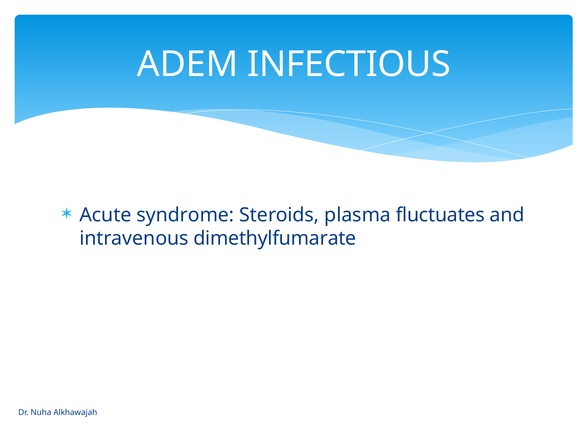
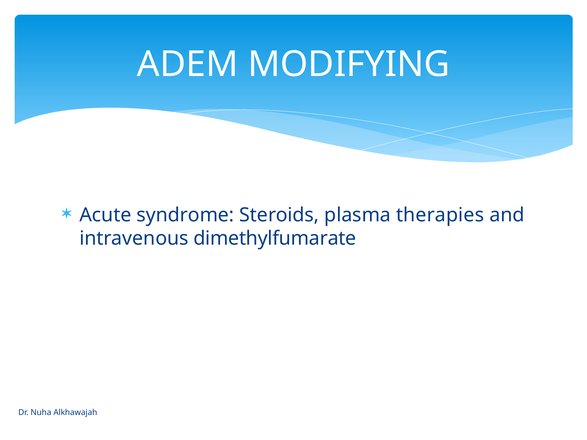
INFECTIOUS: INFECTIOUS -> MODIFYING (349, 64)
fluctuates: fluctuates -> therapies (440, 215)
